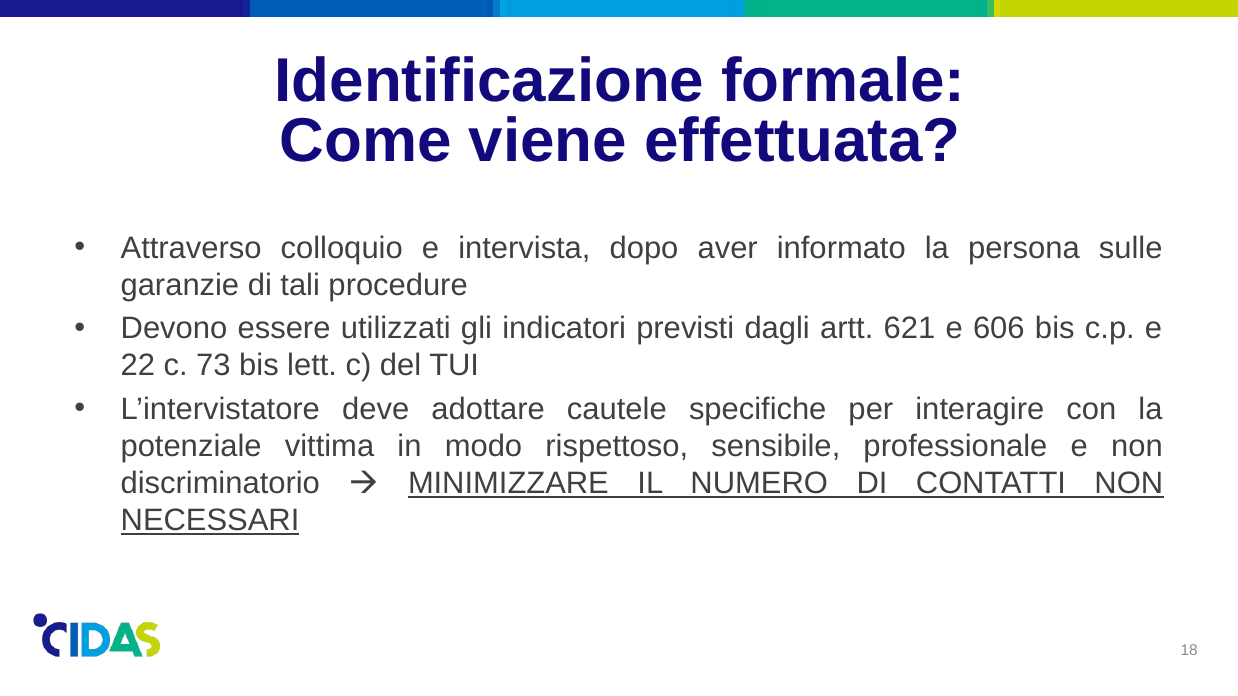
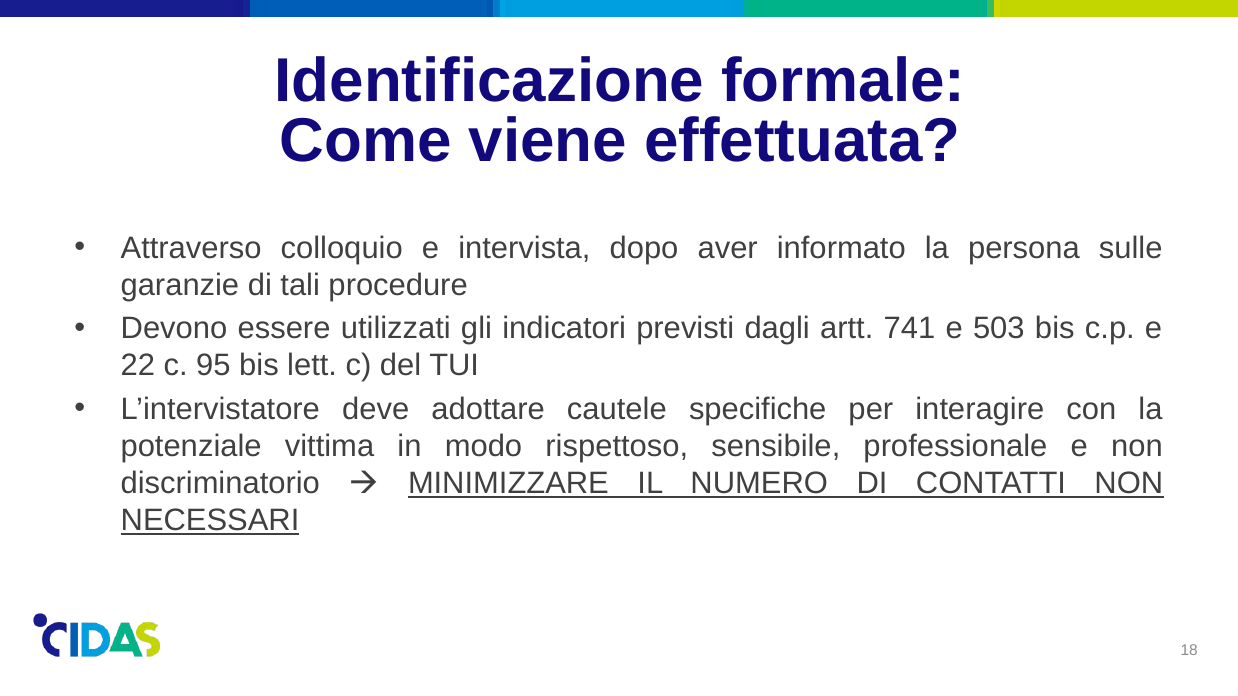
621: 621 -> 741 (909, 329)
606: 606 -> 503 (999, 329)
73: 73 -> 95 (213, 366)
